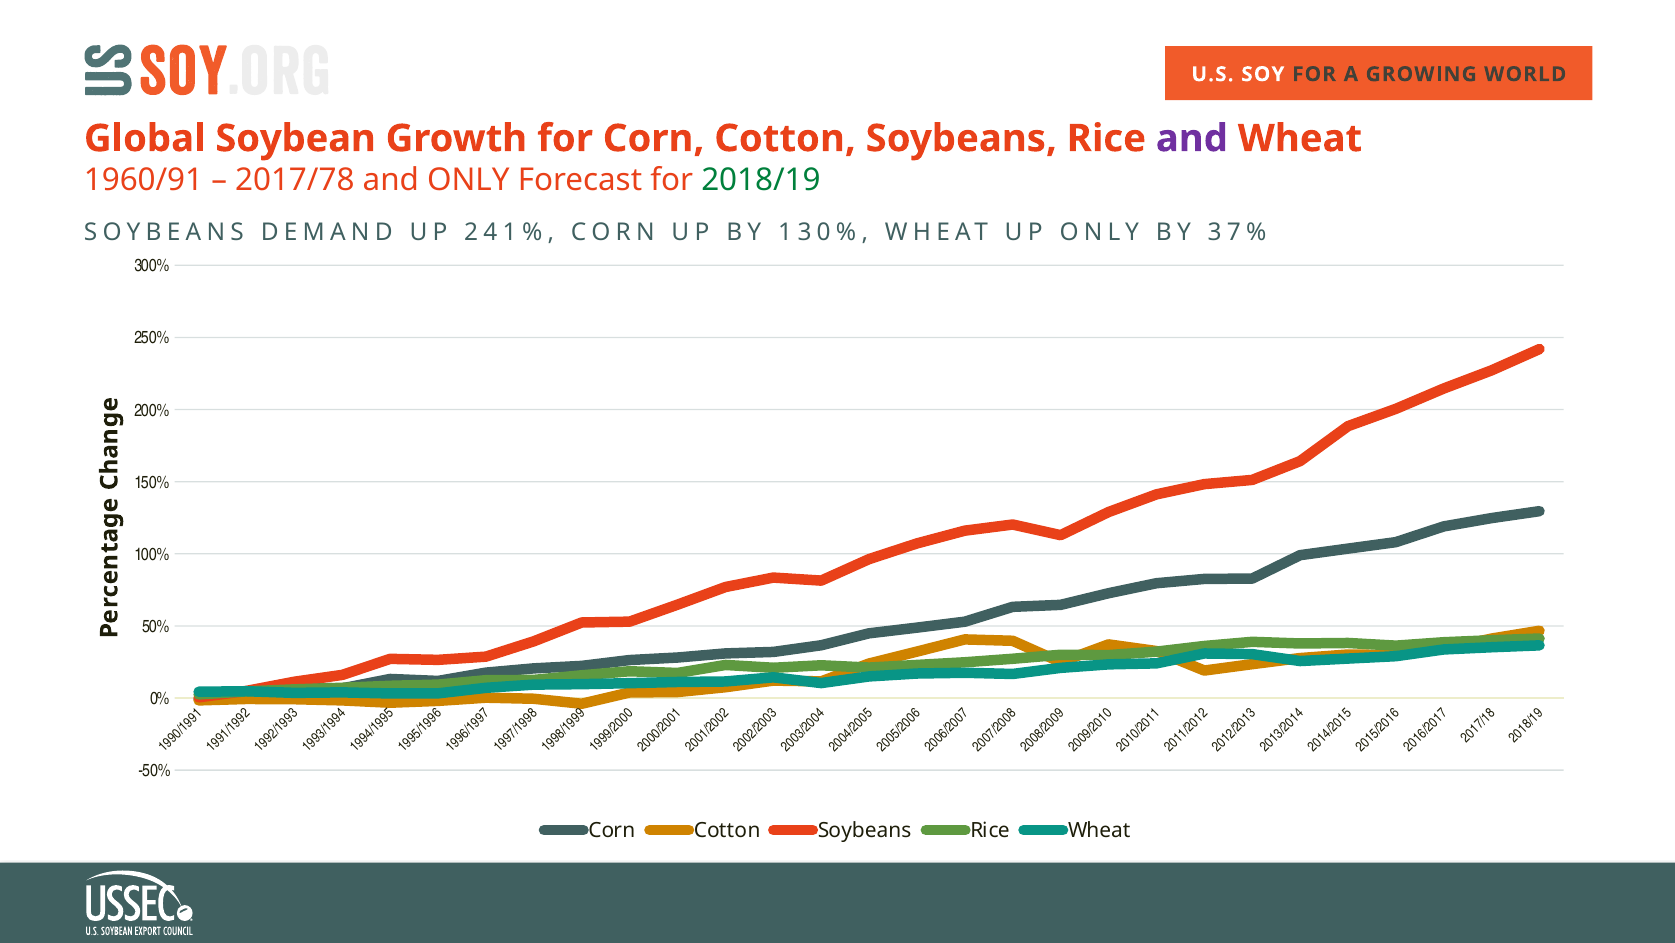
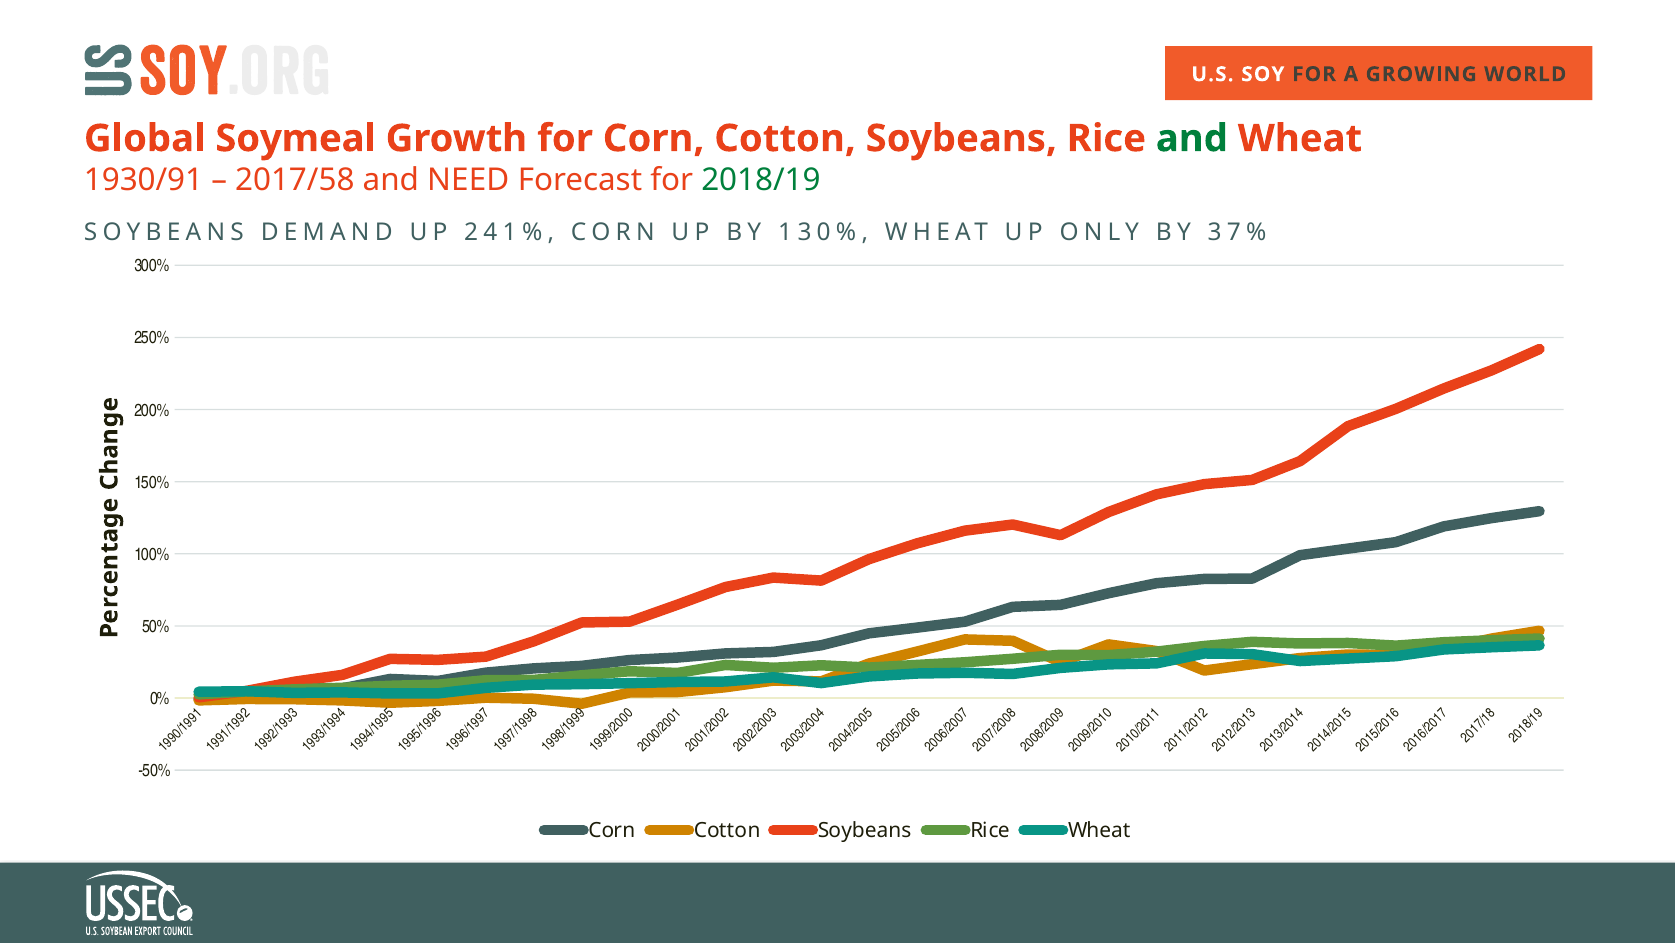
Soybean: Soybean -> Soymeal (296, 138)
and colour: purple -> green (1192, 138)
1960/91: 1960/91 -> 1930/91 (144, 180)
2017/78: 2017/78 -> 2017/58 (295, 180)
and ONLY: ONLY -> NEED (468, 180)
